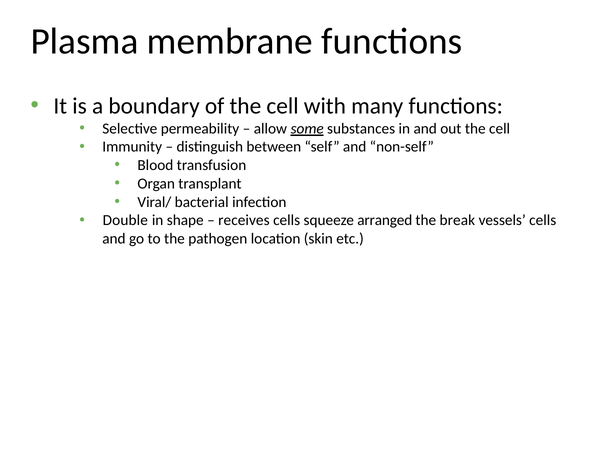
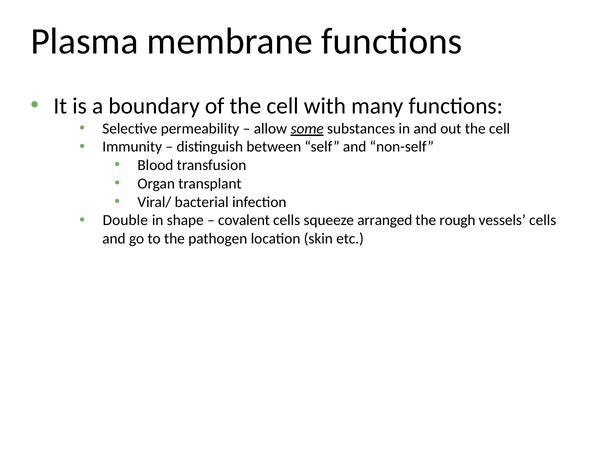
receives: receives -> covalent (244, 220)
break: break -> rough (457, 220)
